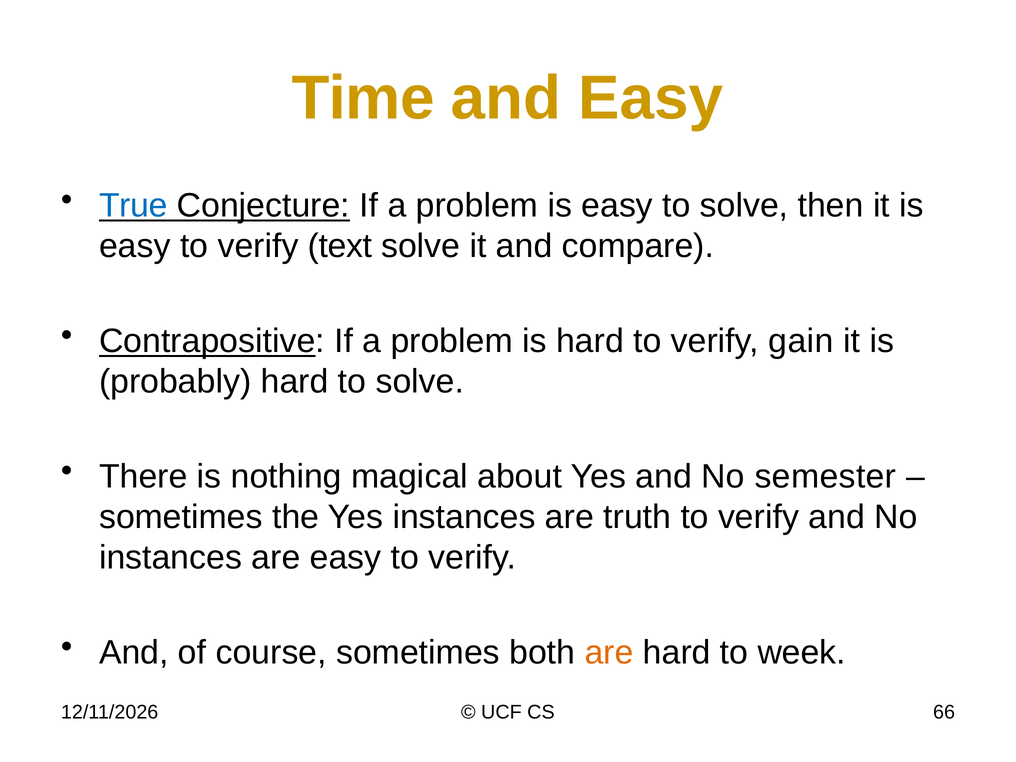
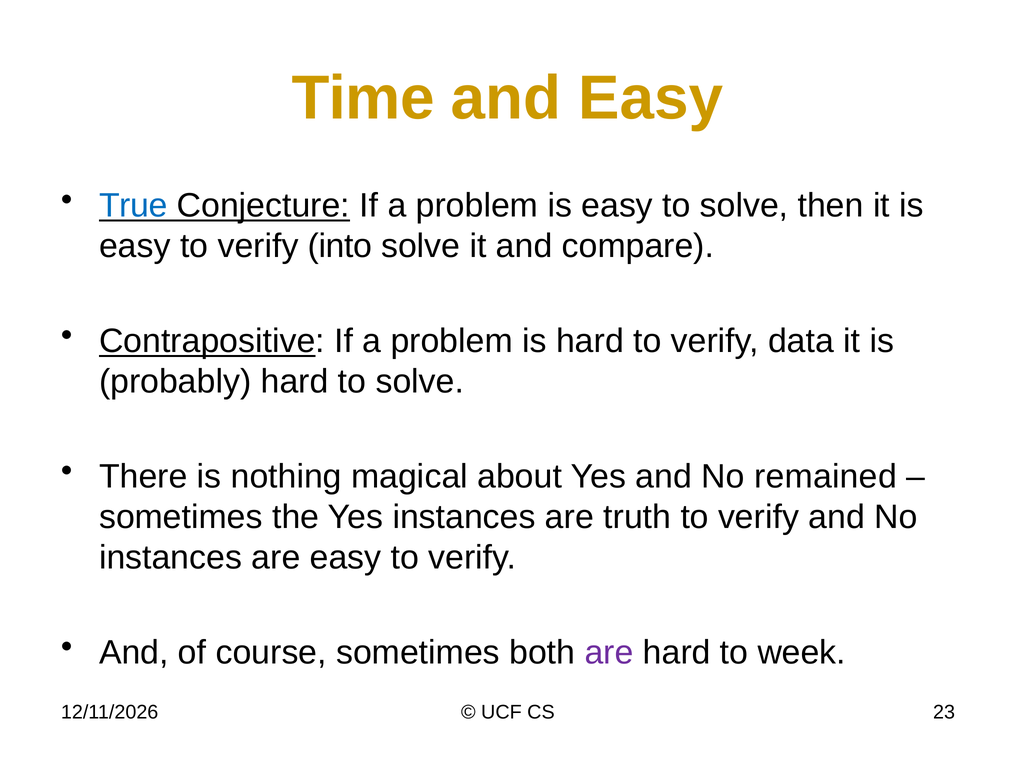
text: text -> into (340, 246)
gain: gain -> data (801, 341)
semester: semester -> remained (825, 476)
are colour: orange -> purple (609, 653)
66: 66 -> 23 (944, 712)
